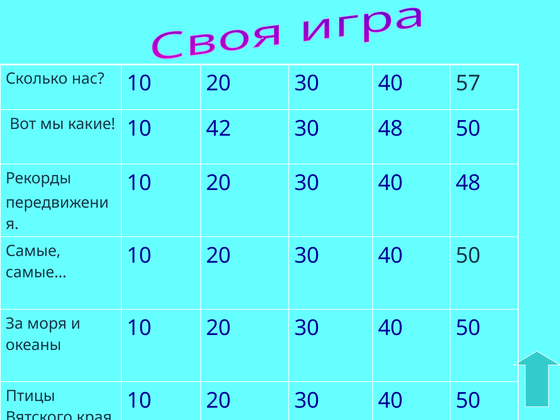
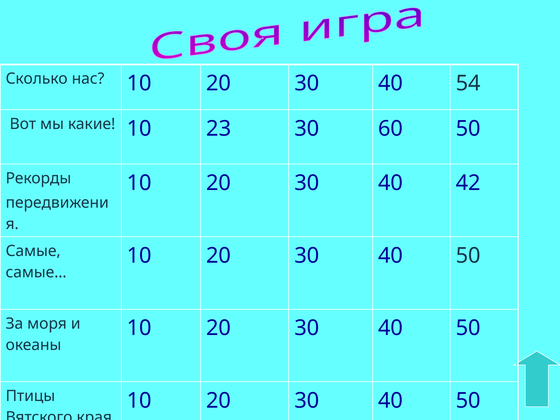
57: 57 -> 54 (468, 83)
42: 42 -> 23 (219, 129)
30 48: 48 -> 60 (391, 129)
40 48: 48 -> 42 (468, 183)
